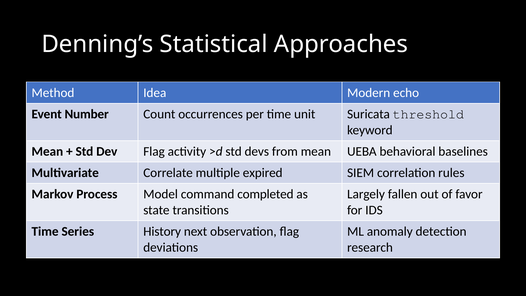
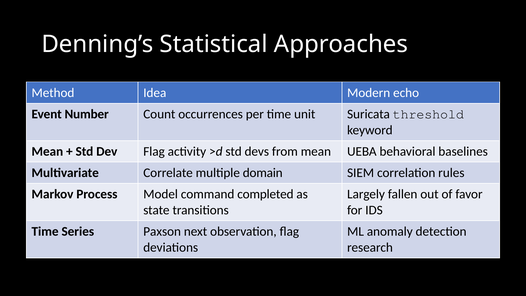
expired: expired -> domain (263, 173)
History: History -> Paxson (162, 231)
